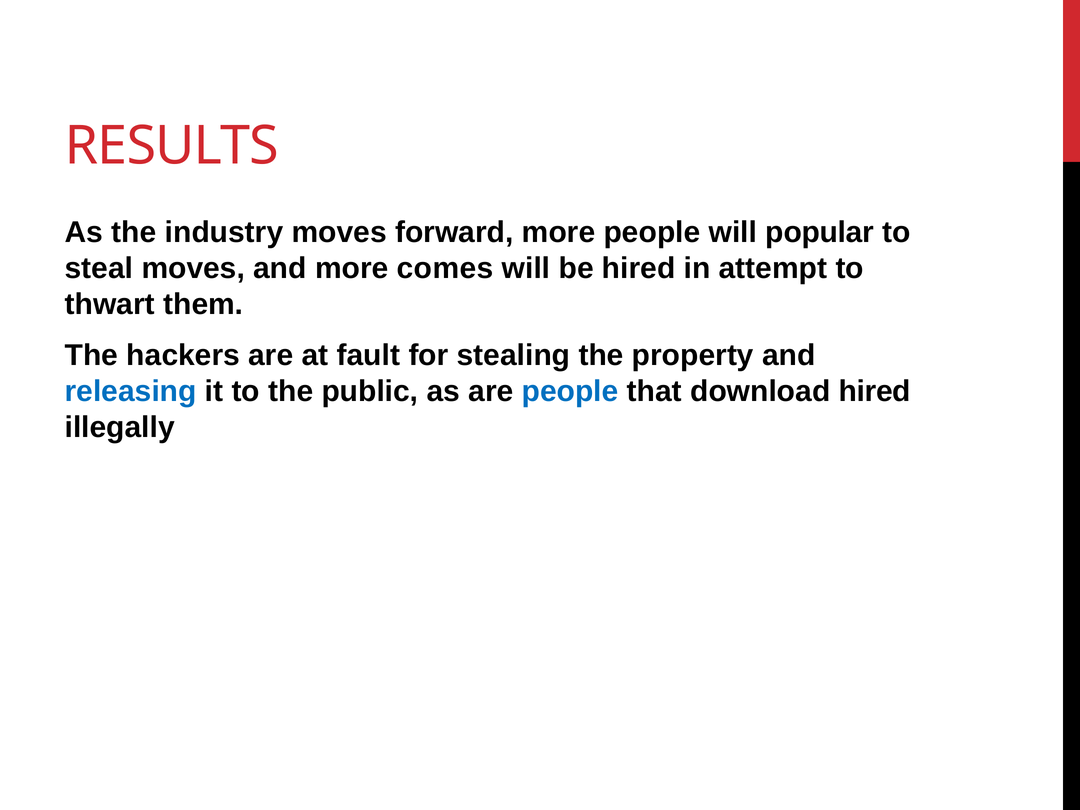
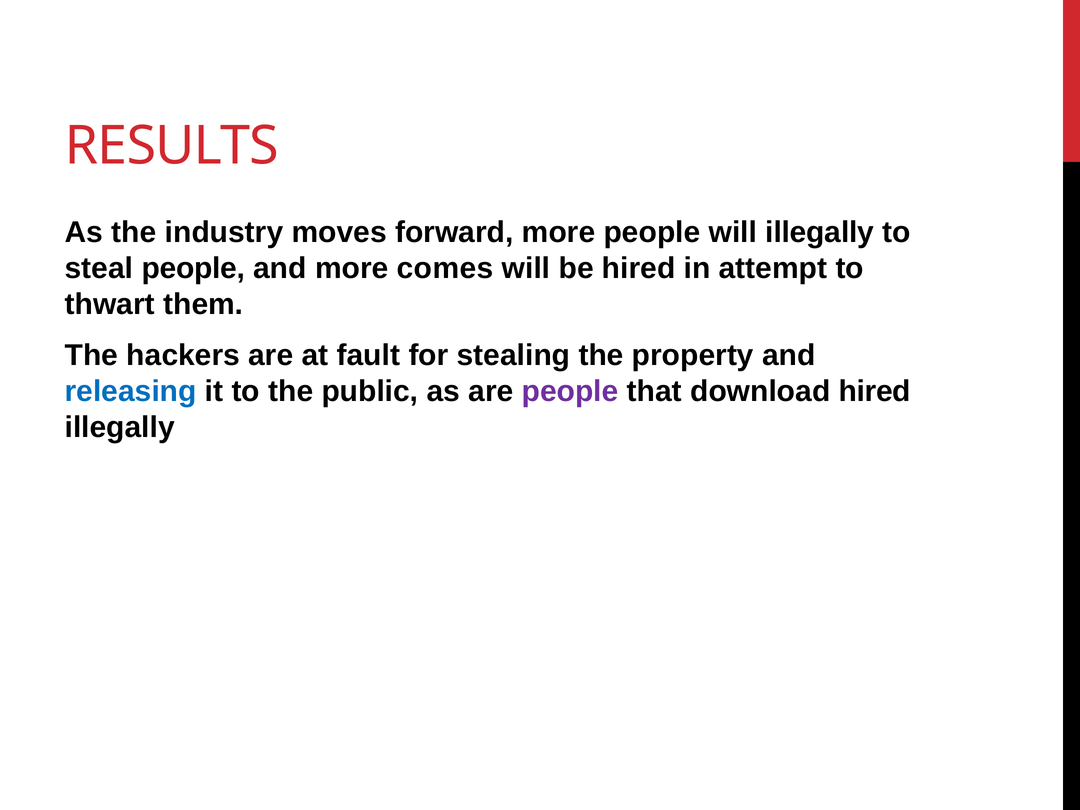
will popular: popular -> illegally (820, 232)
steal moves: moves -> people (193, 269)
people colour: blue -> purple (570, 392)
